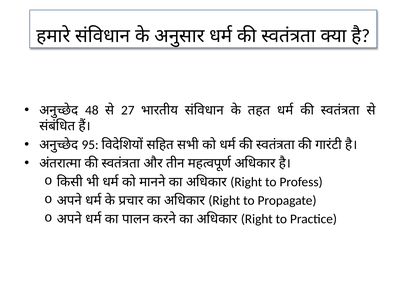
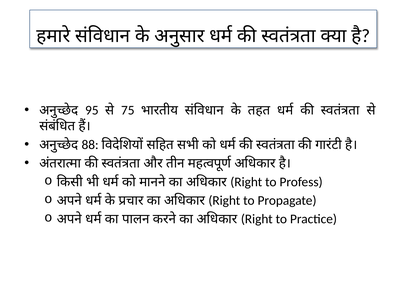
48: 48 -> 95 (92, 110)
27: 27 -> 75 (128, 110)
95: 95 -> 88 (90, 145)
